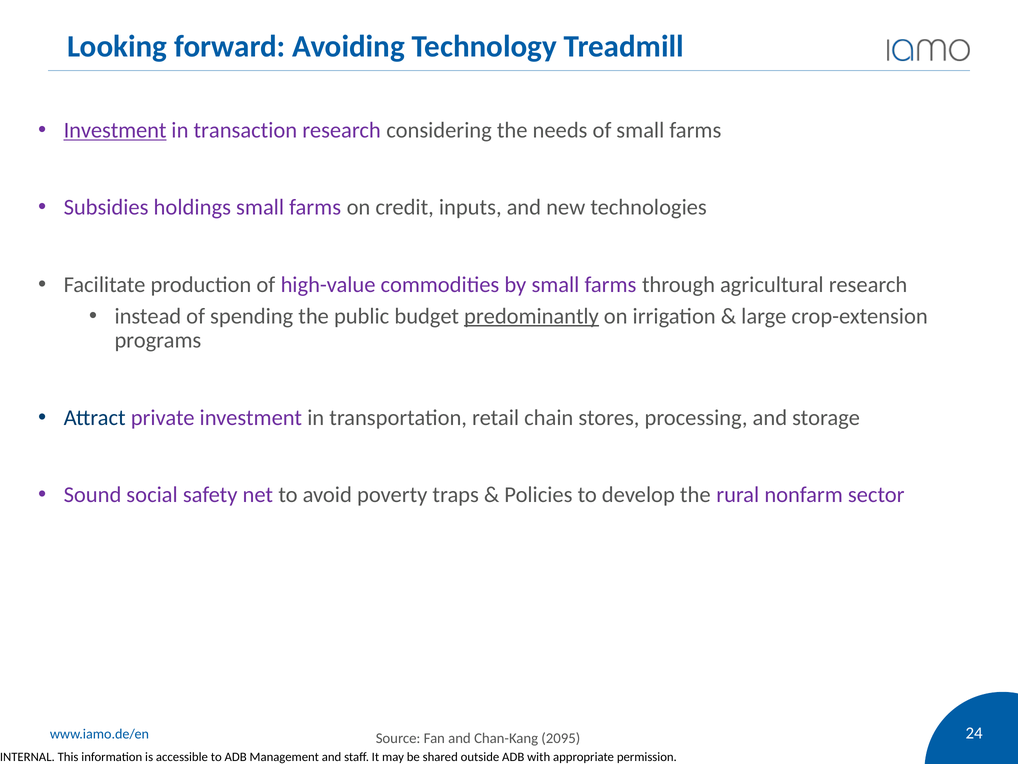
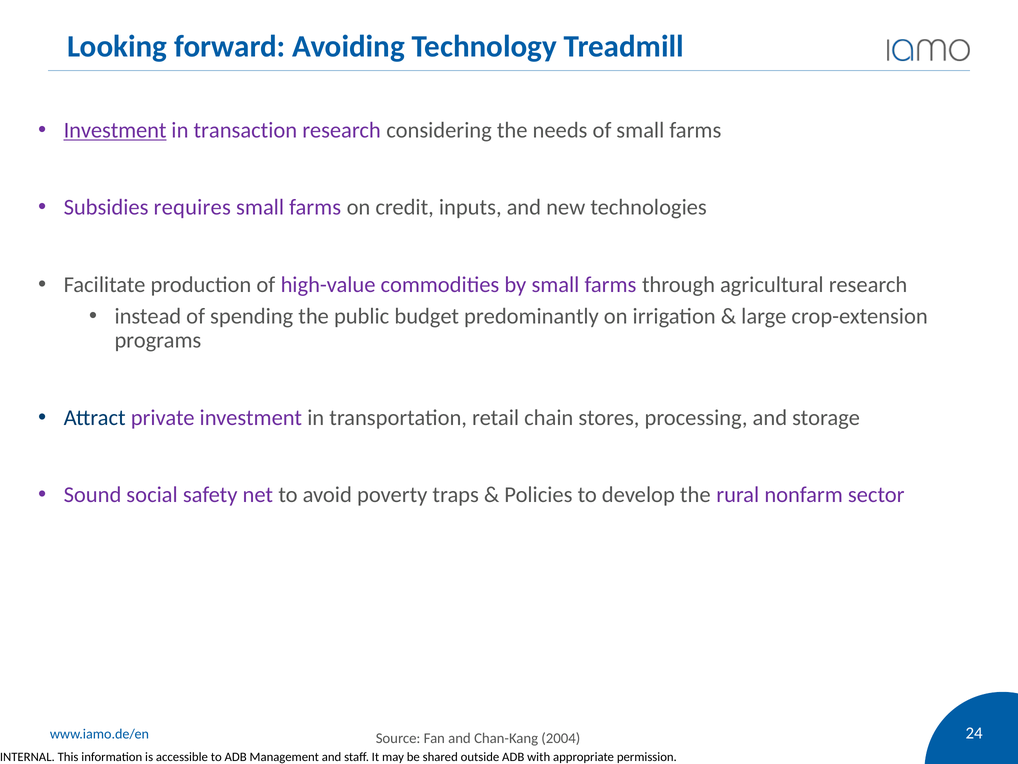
holdings: holdings -> requires (192, 207)
predominantly underline: present -> none (531, 316)
2095: 2095 -> 2004 (561, 738)
